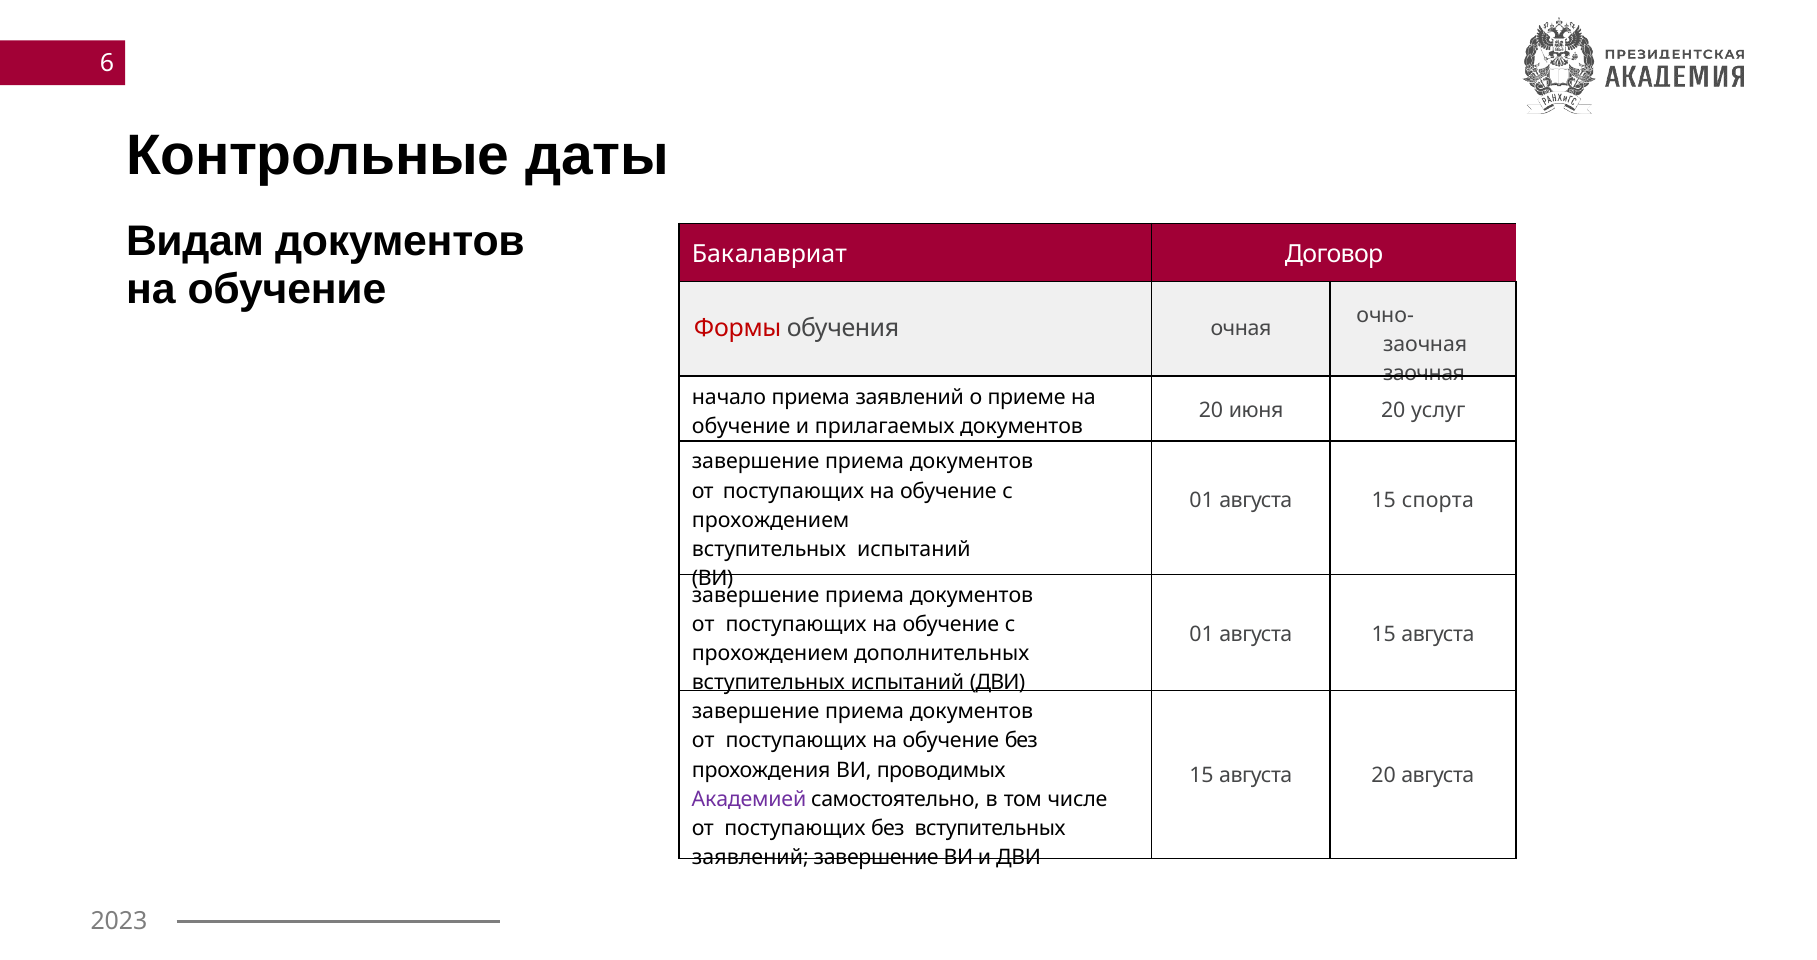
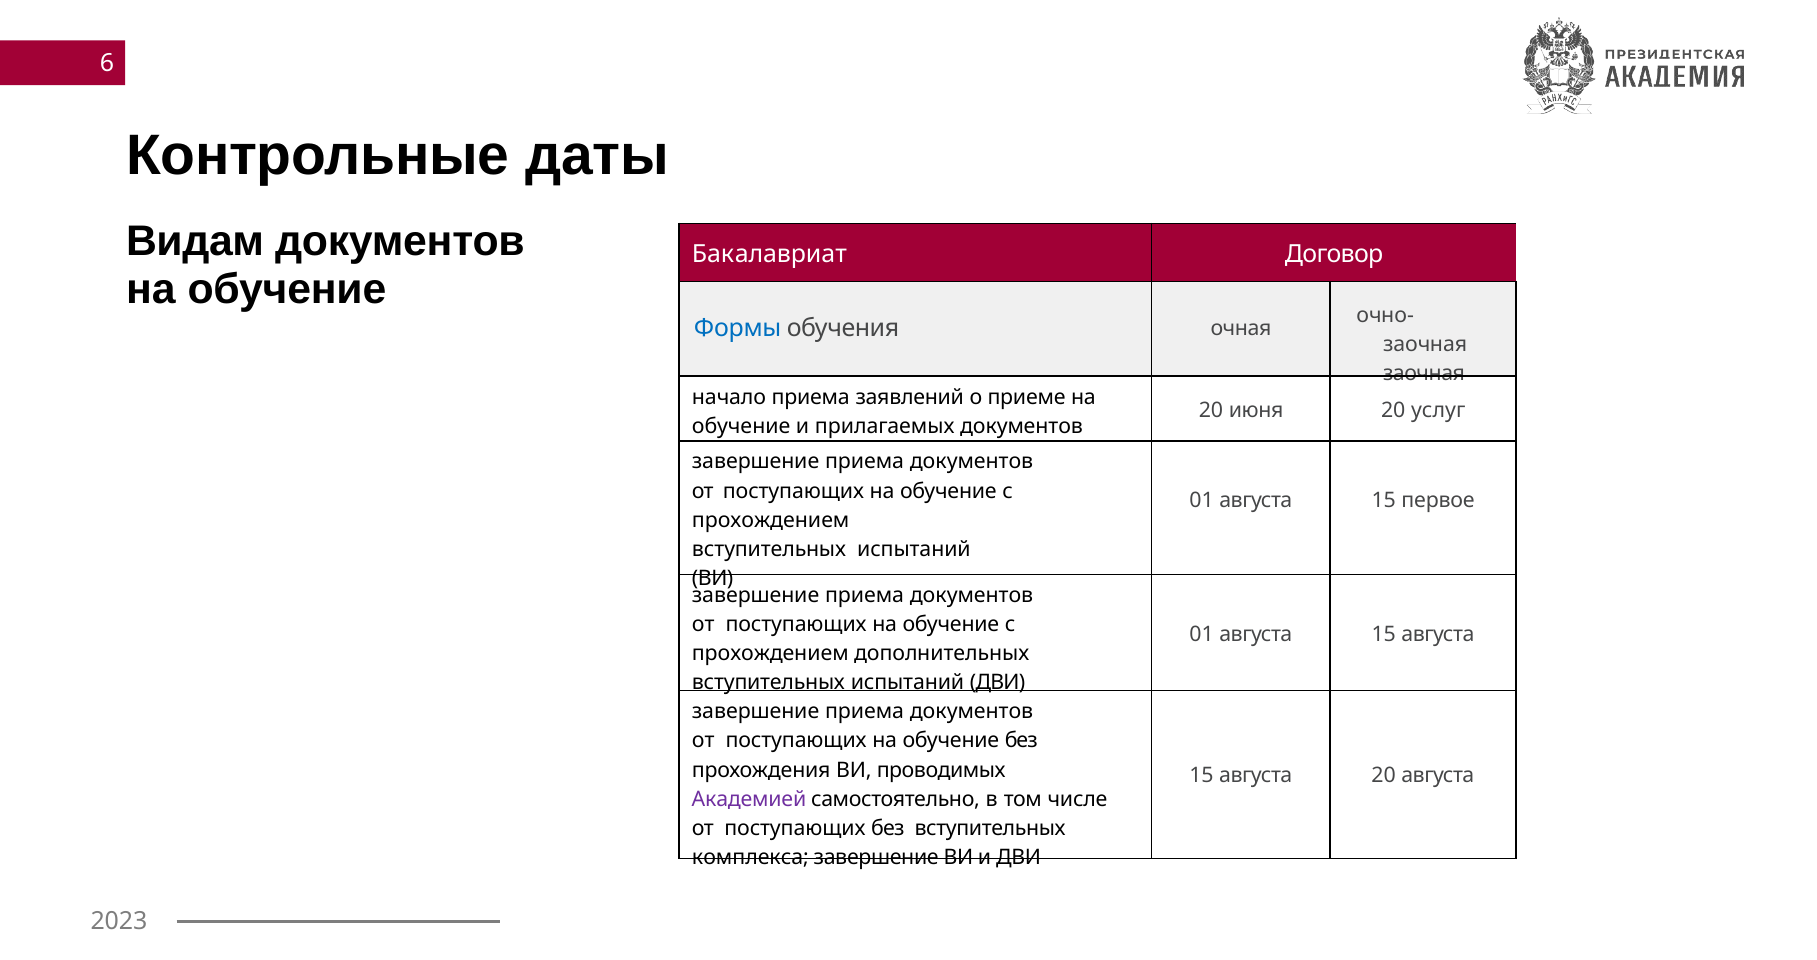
Формы colour: red -> blue (738, 328)
спорта: спорта -> первое (1438, 501)
заявлений: заявлений -> комплекса (750, 857)
